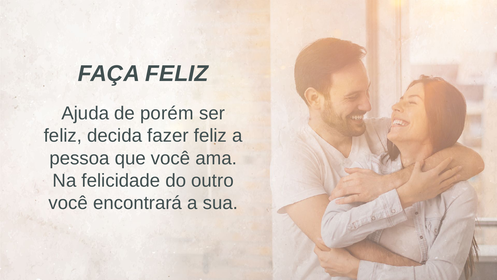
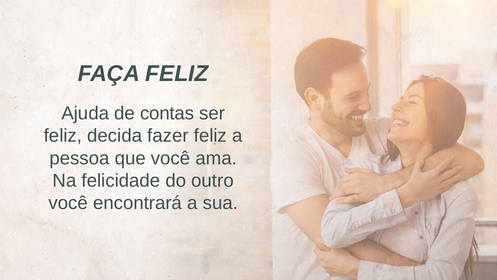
porém: porém -> contas (167, 113)
